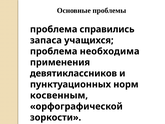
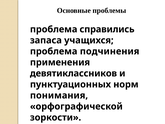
необходима: необходима -> подчинения (110, 51)
косвенным: косвенным -> понимания (59, 95)
